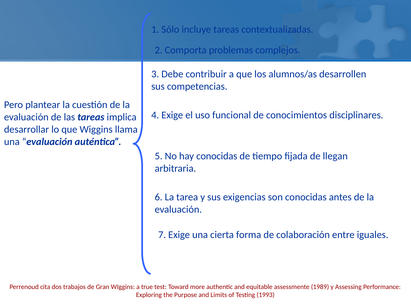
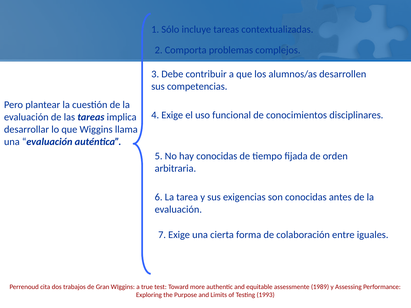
llegan: llegan -> orden (335, 156)
